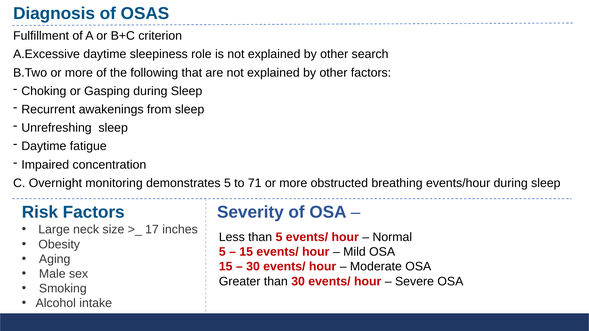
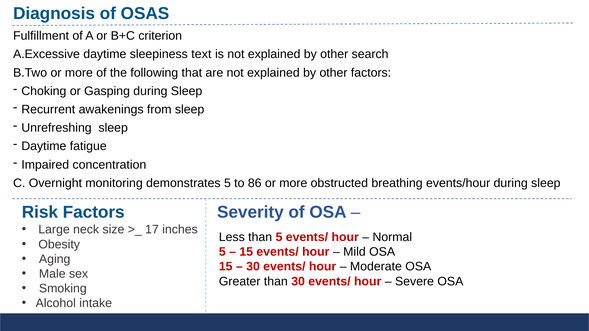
role: role -> text (201, 54)
71: 71 -> 86 (255, 183)
